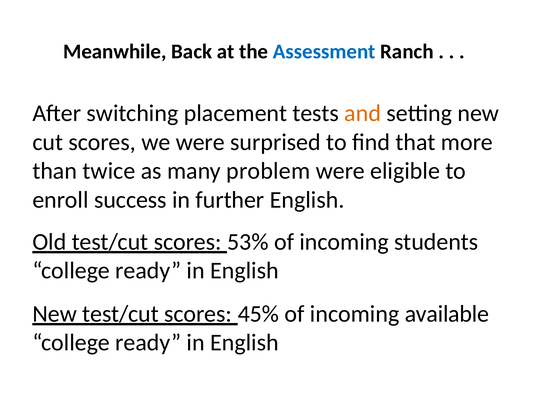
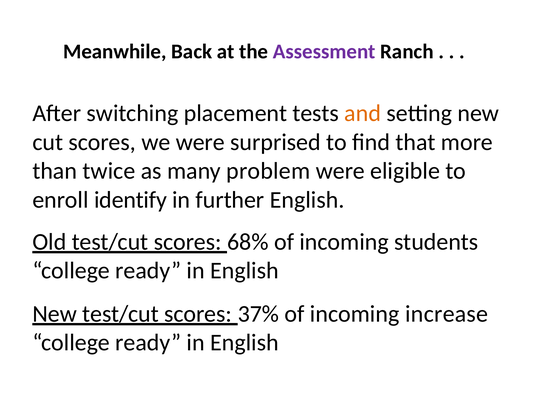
Assessment colour: blue -> purple (324, 51)
success: success -> identify (130, 200)
53%: 53% -> 68% (248, 242)
45%: 45% -> 37% (258, 314)
available: available -> increase (447, 314)
